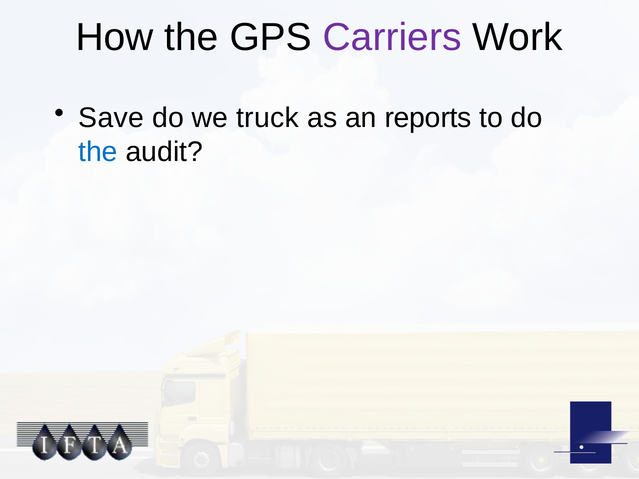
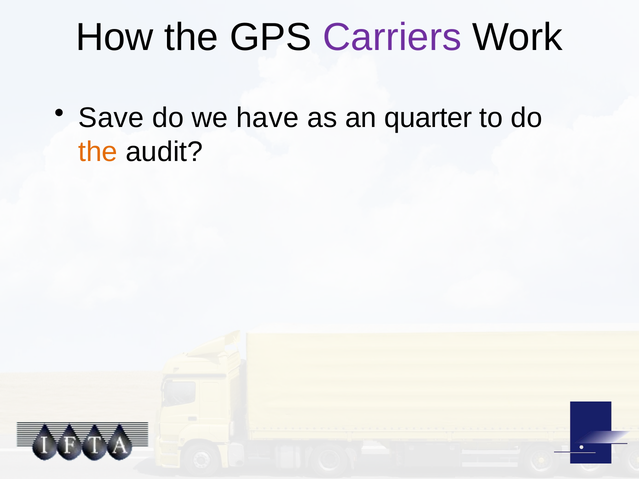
truck: truck -> have (268, 118)
reports: reports -> quarter (428, 118)
the colour: blue -> orange (98, 152)
